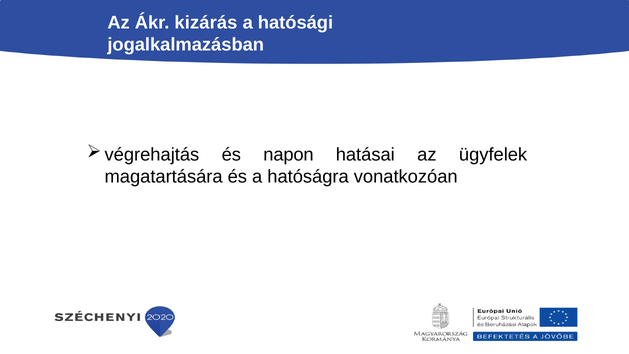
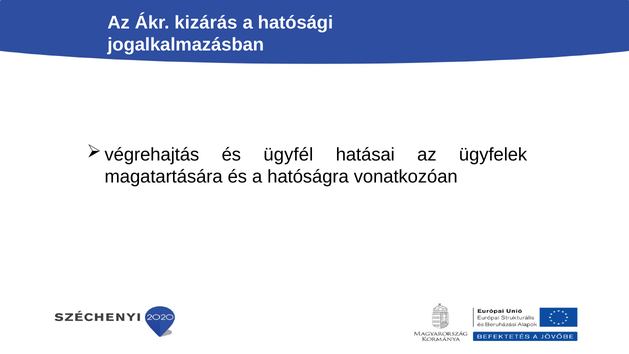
napon: napon -> ügyfél (288, 155)
